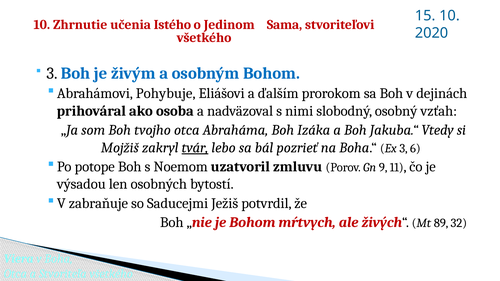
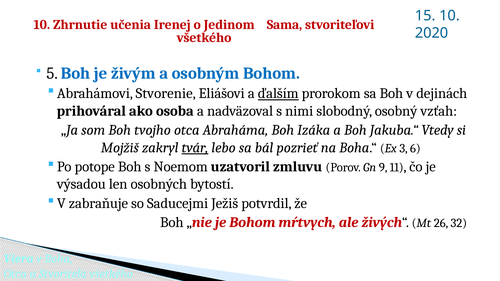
Istého: Istého -> Irenej (172, 25)
3: 3 -> 5 (52, 73)
Pohybuje: Pohybuje -> Stvorenie (166, 94)
ďalším underline: none -> present (278, 94)
89: 89 -> 26 (441, 223)
